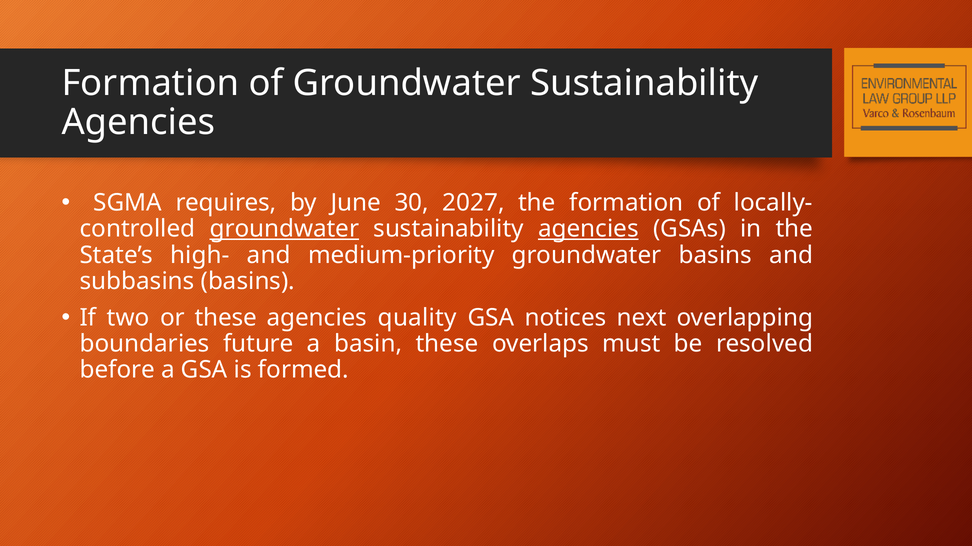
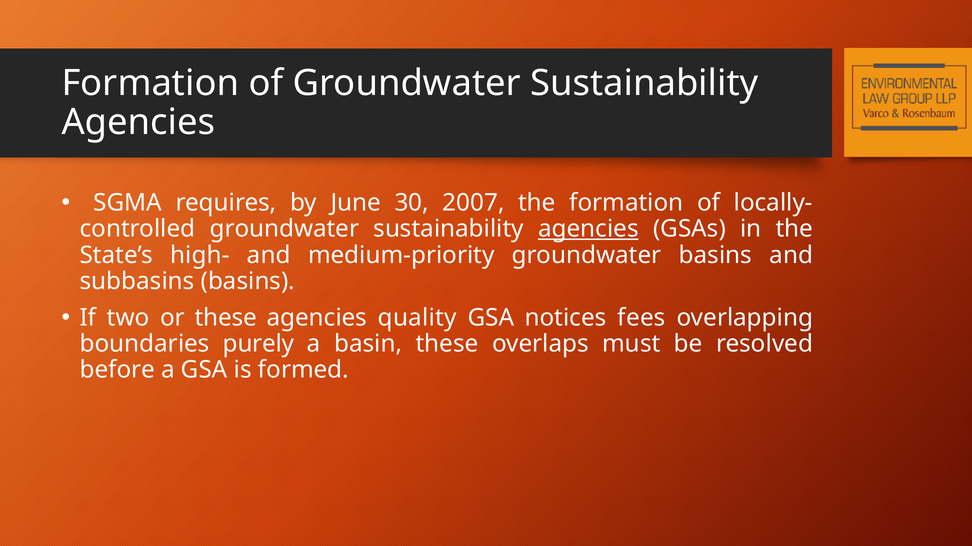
2027: 2027 -> 2007 (473, 203)
groundwater underline: present -> none (284, 229)
next: next -> fees (642, 318)
future: future -> purely (258, 344)
